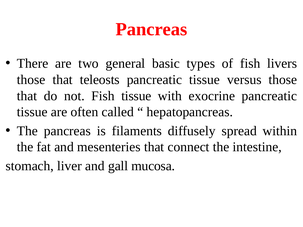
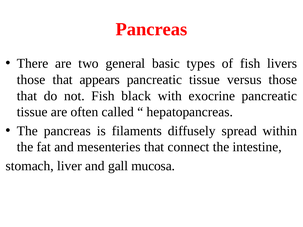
teleosts: teleosts -> appears (100, 80)
Fish tissue: tissue -> black (136, 96)
